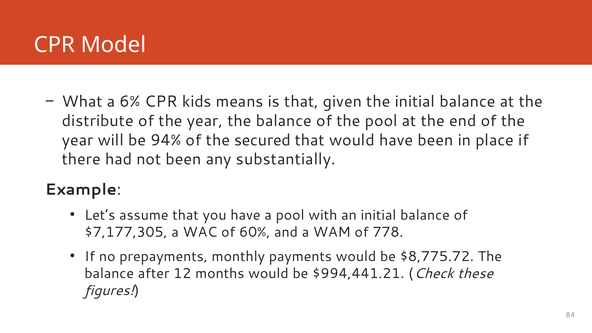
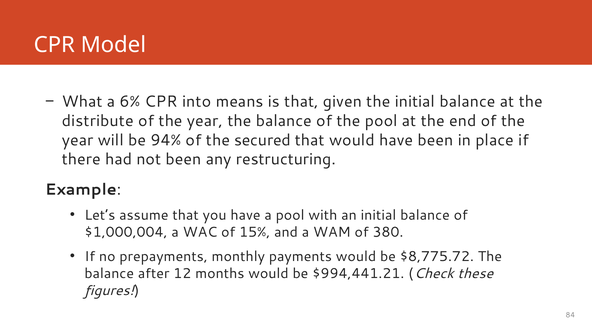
kids: kids -> into (197, 102)
substantially: substantially -> restructuring (286, 159)
$7,177,305: $7,177,305 -> $1,000,004 (126, 232)
60%: 60% -> 15% (255, 232)
778: 778 -> 380 (388, 232)
